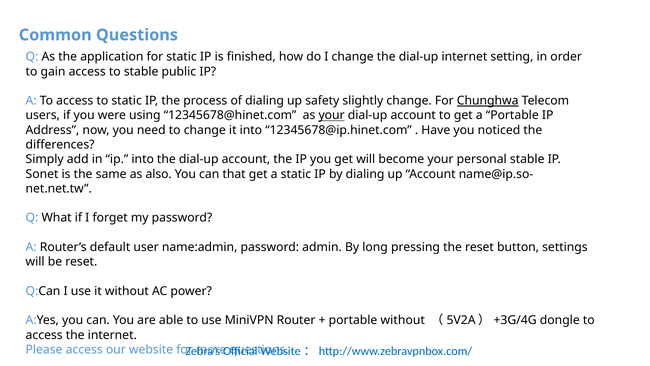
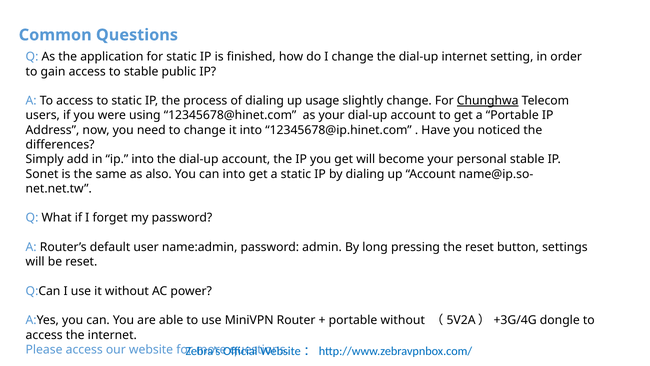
safety: safety -> usage (322, 101)
your underline: present -> none (332, 115)
can that: that -> into (234, 174)
